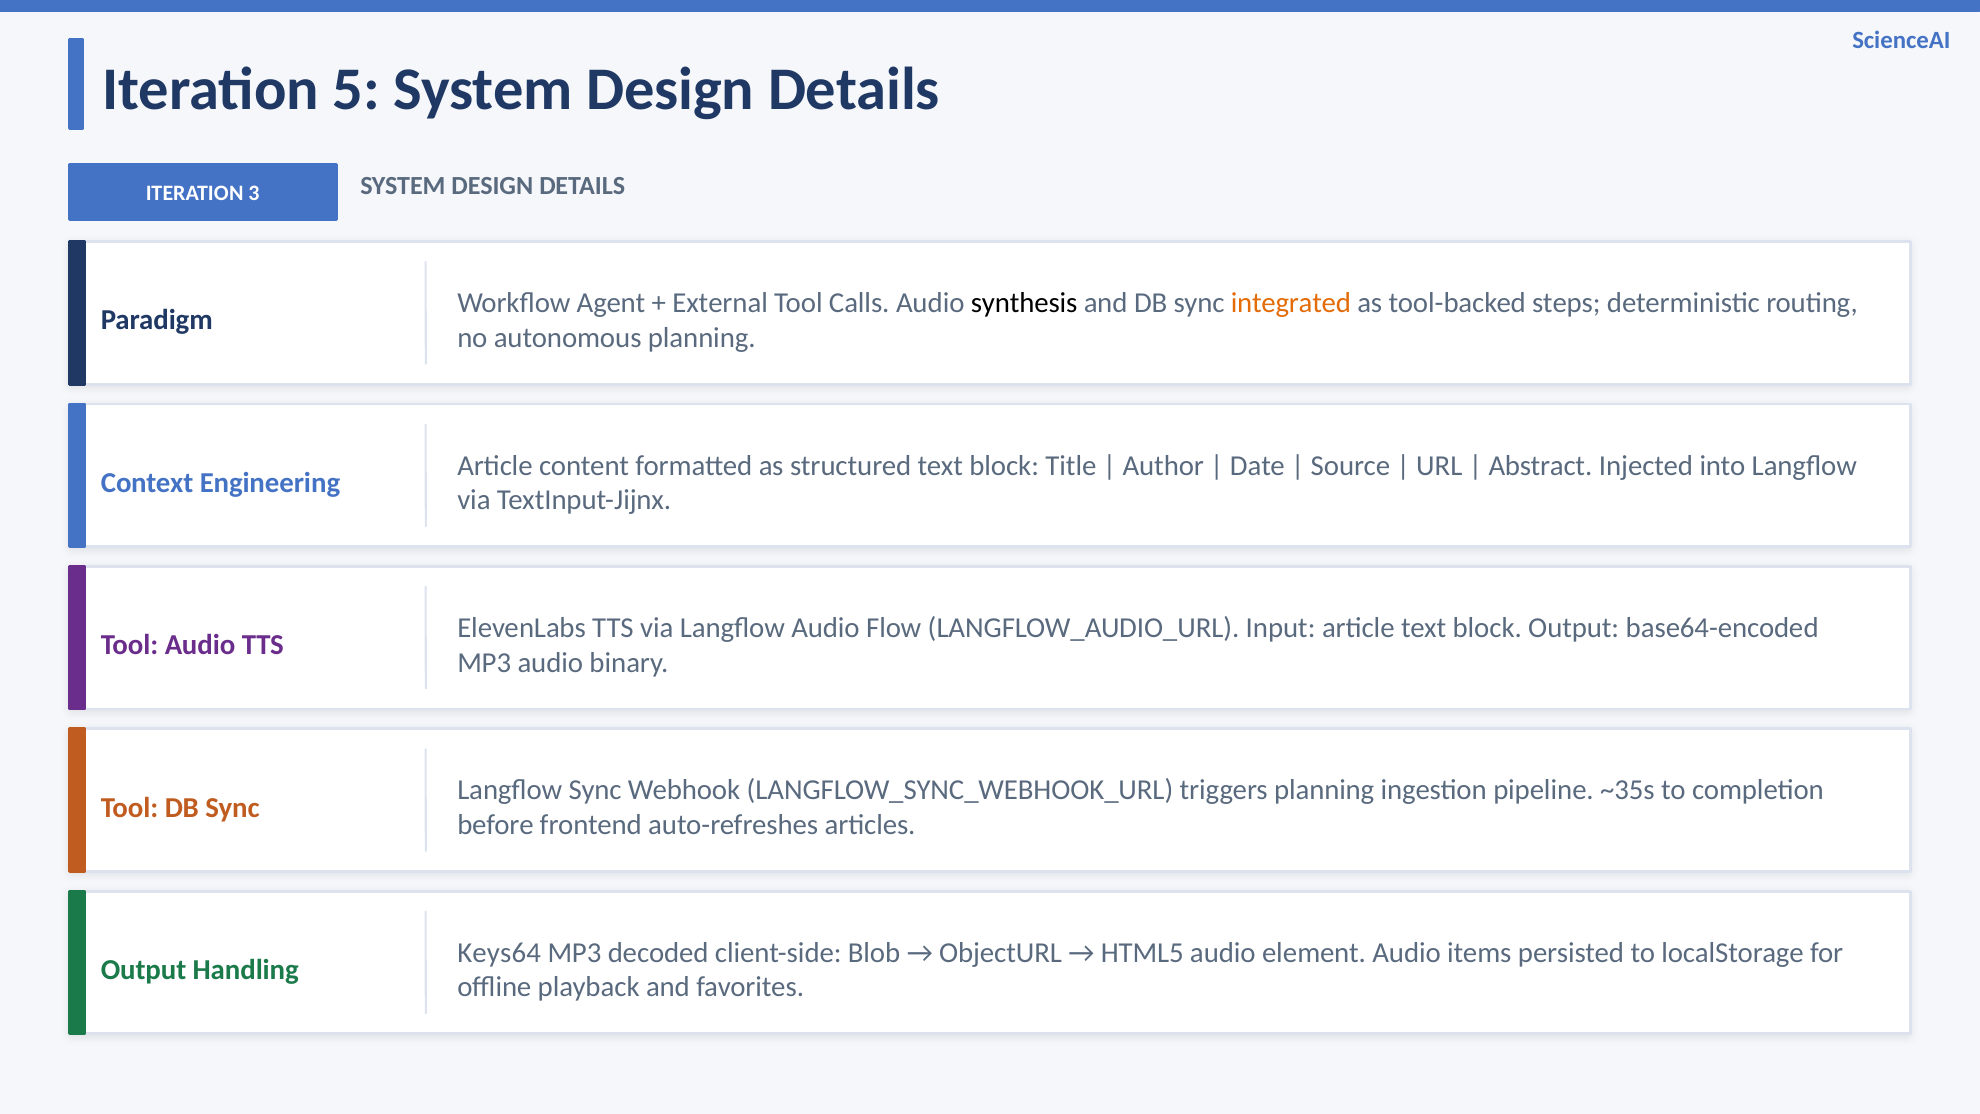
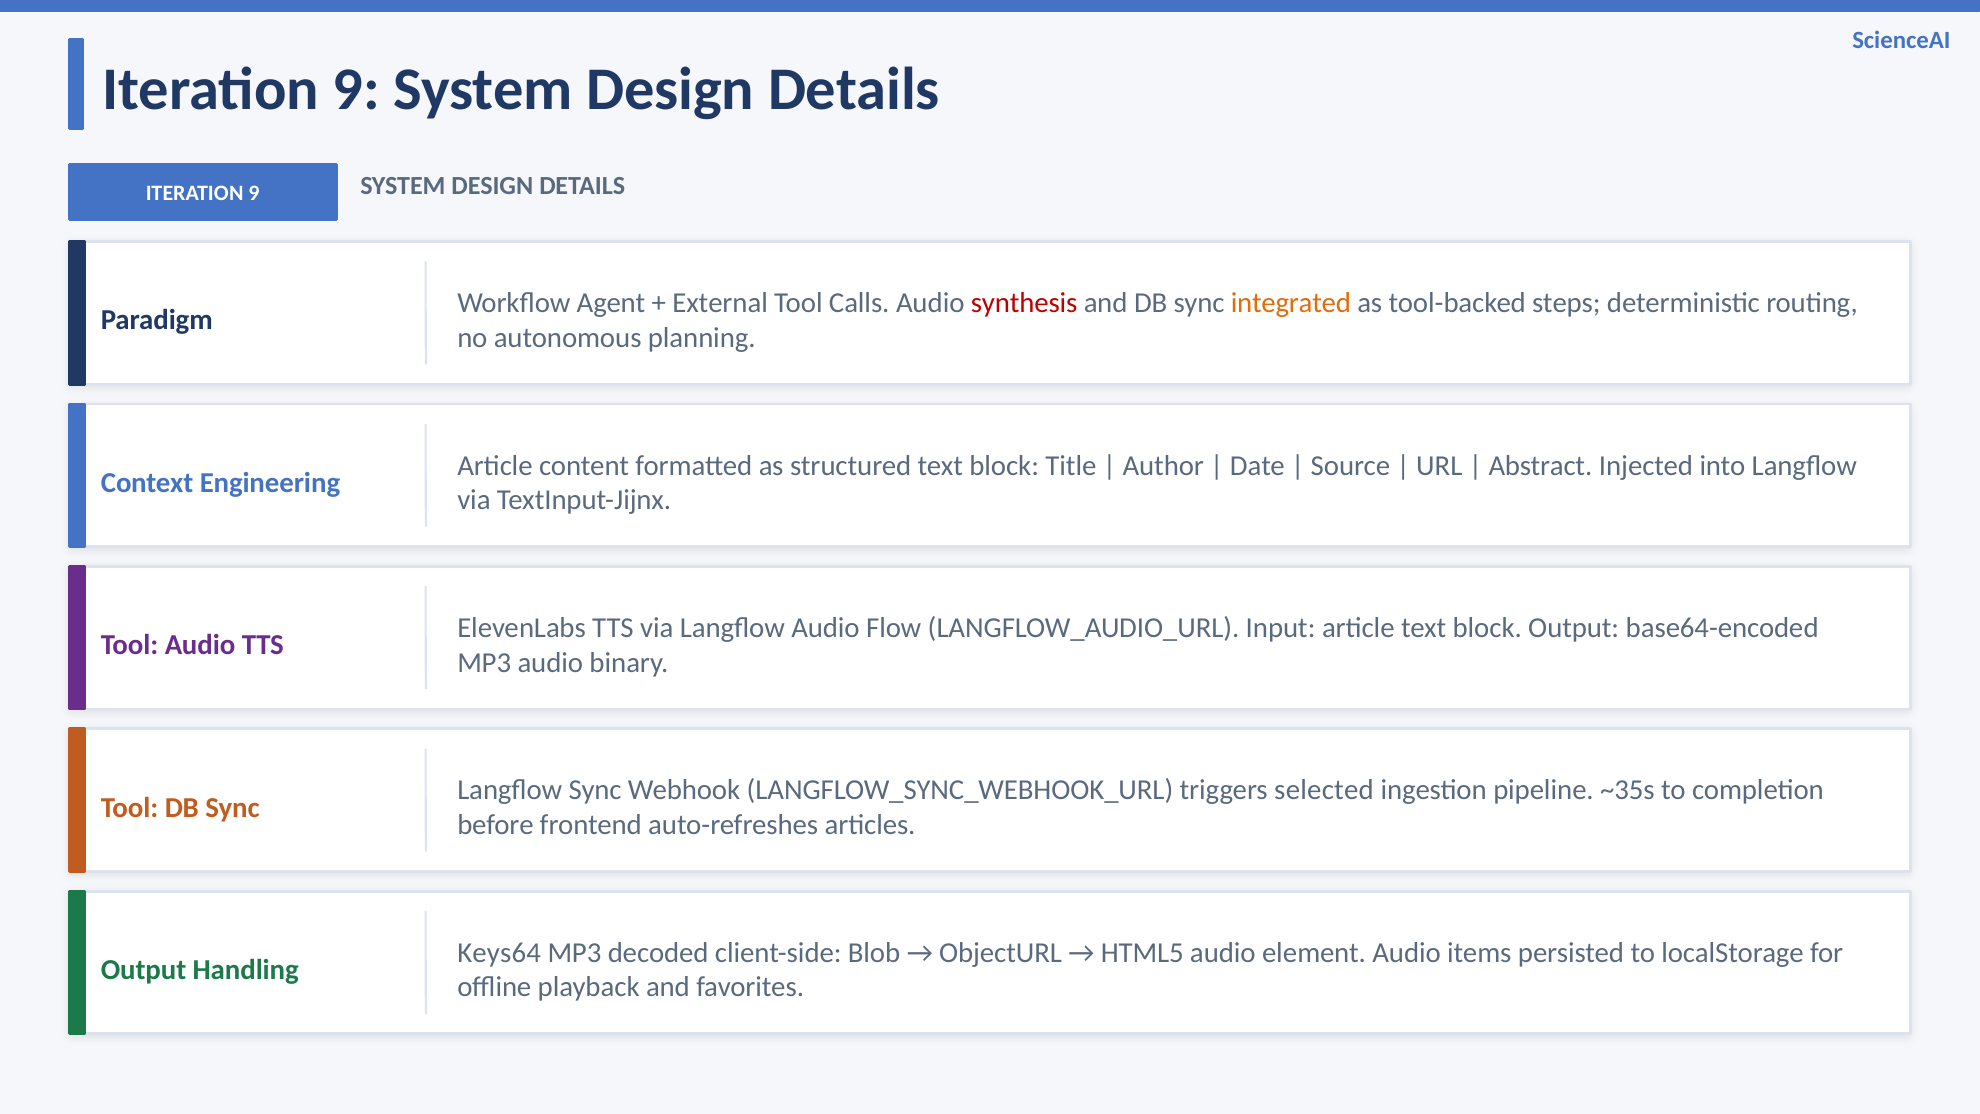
5: 5 -> 9 (356, 89)
3: 3 -> 9 (254, 194)
synthesis colour: black -> red (1024, 303)
triggers planning: planning -> selected (1324, 790)
